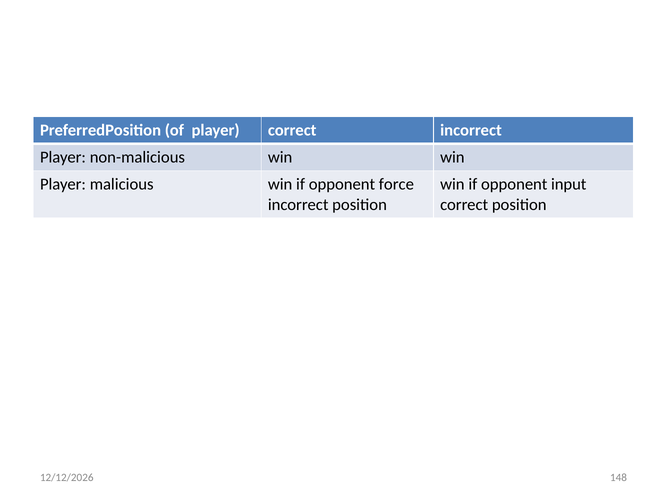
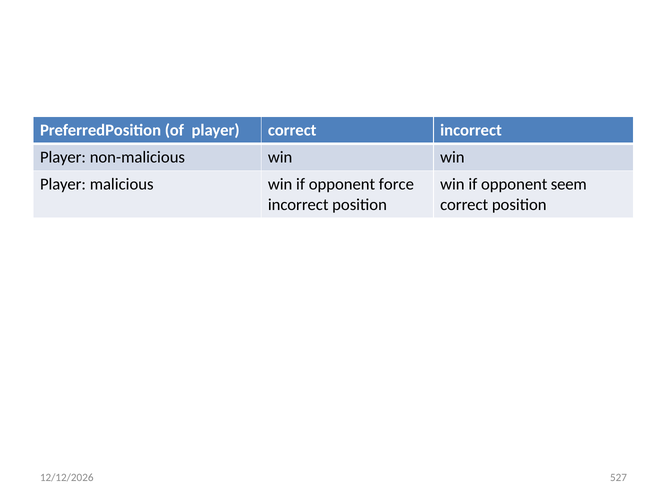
input: input -> seem (569, 185)
148: 148 -> 527 (619, 478)
